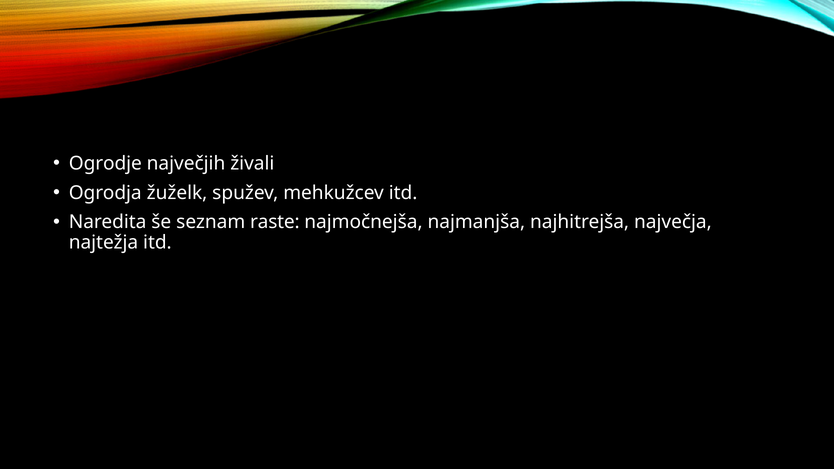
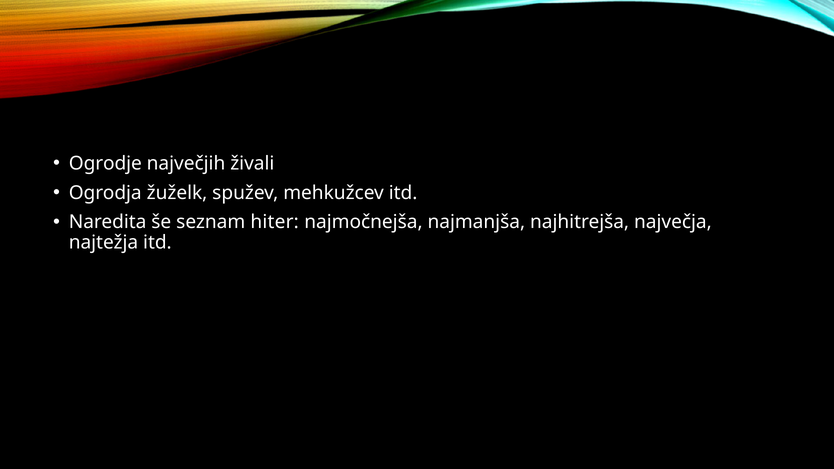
raste: raste -> hiter (275, 222)
